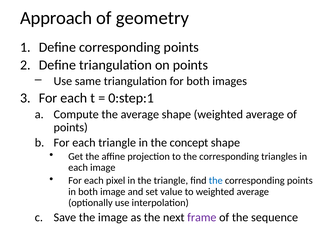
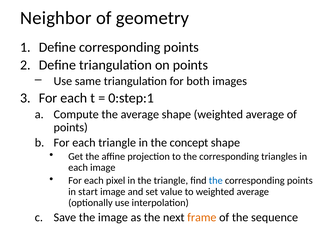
Approach: Approach -> Neighbor (56, 18)
in both: both -> start (88, 192)
frame colour: purple -> orange (202, 218)
